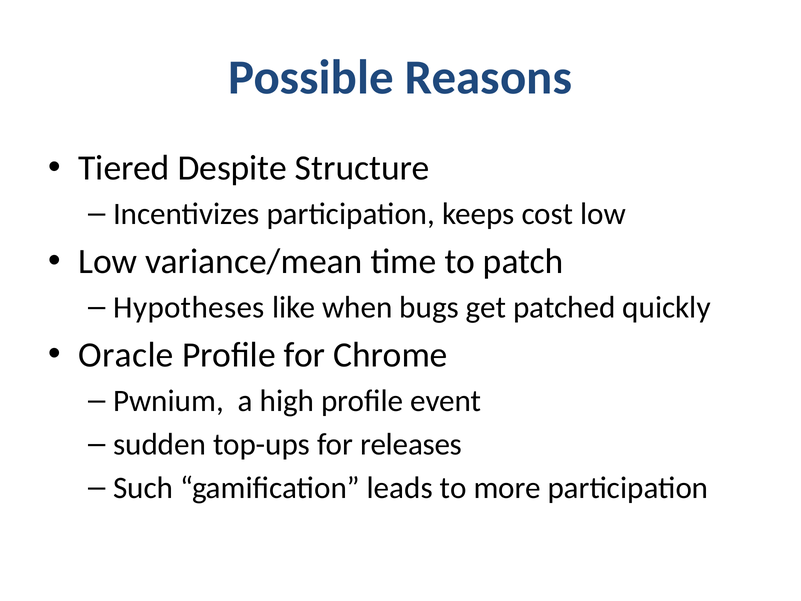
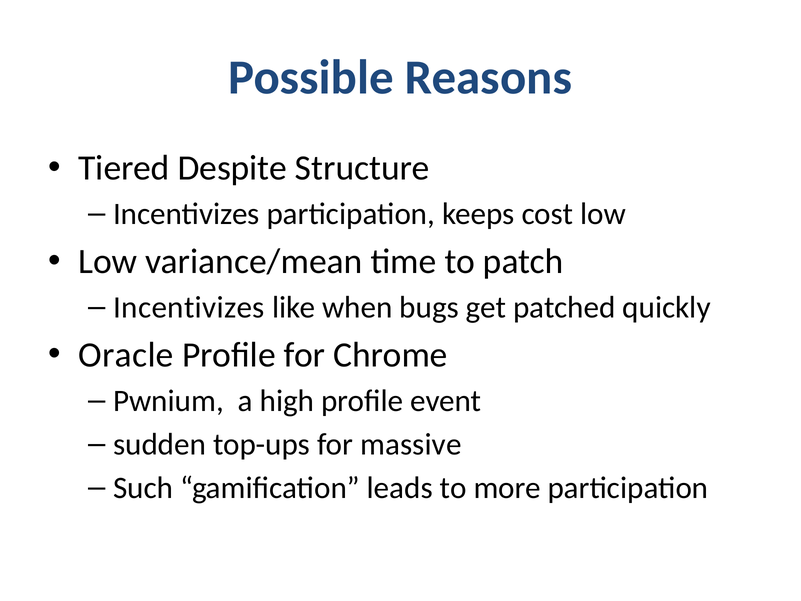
Hypotheses: Hypotheses -> Incentivizes (189, 307)
releases: releases -> massive (411, 444)
